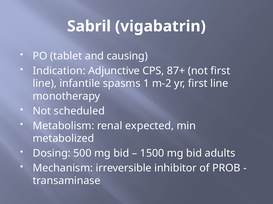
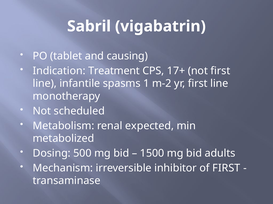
Adjunctive: Adjunctive -> Treatment (114, 71)
87+: 87+ -> 17+ (176, 71)
of PROB: PROB -> FIRST (226, 169)
